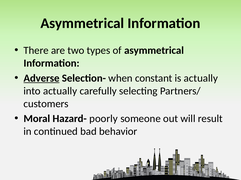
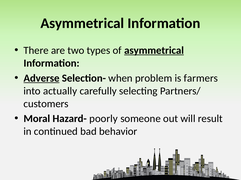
asymmetrical underline: none -> present (154, 51)
constant: constant -> problem (154, 78)
is actually: actually -> farmers (201, 78)
